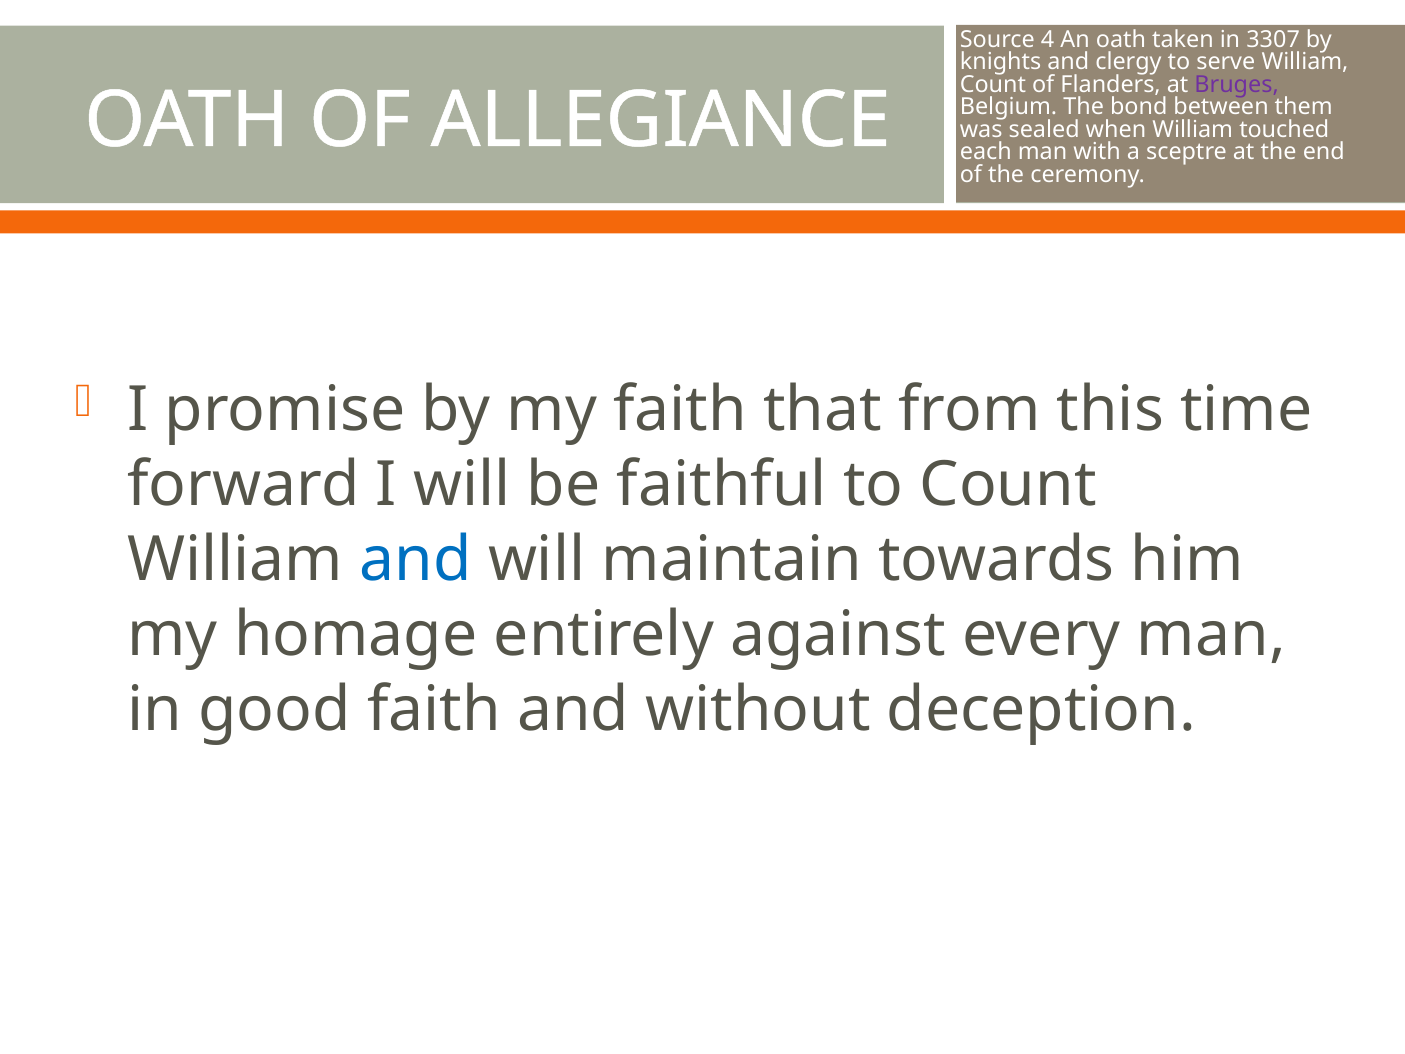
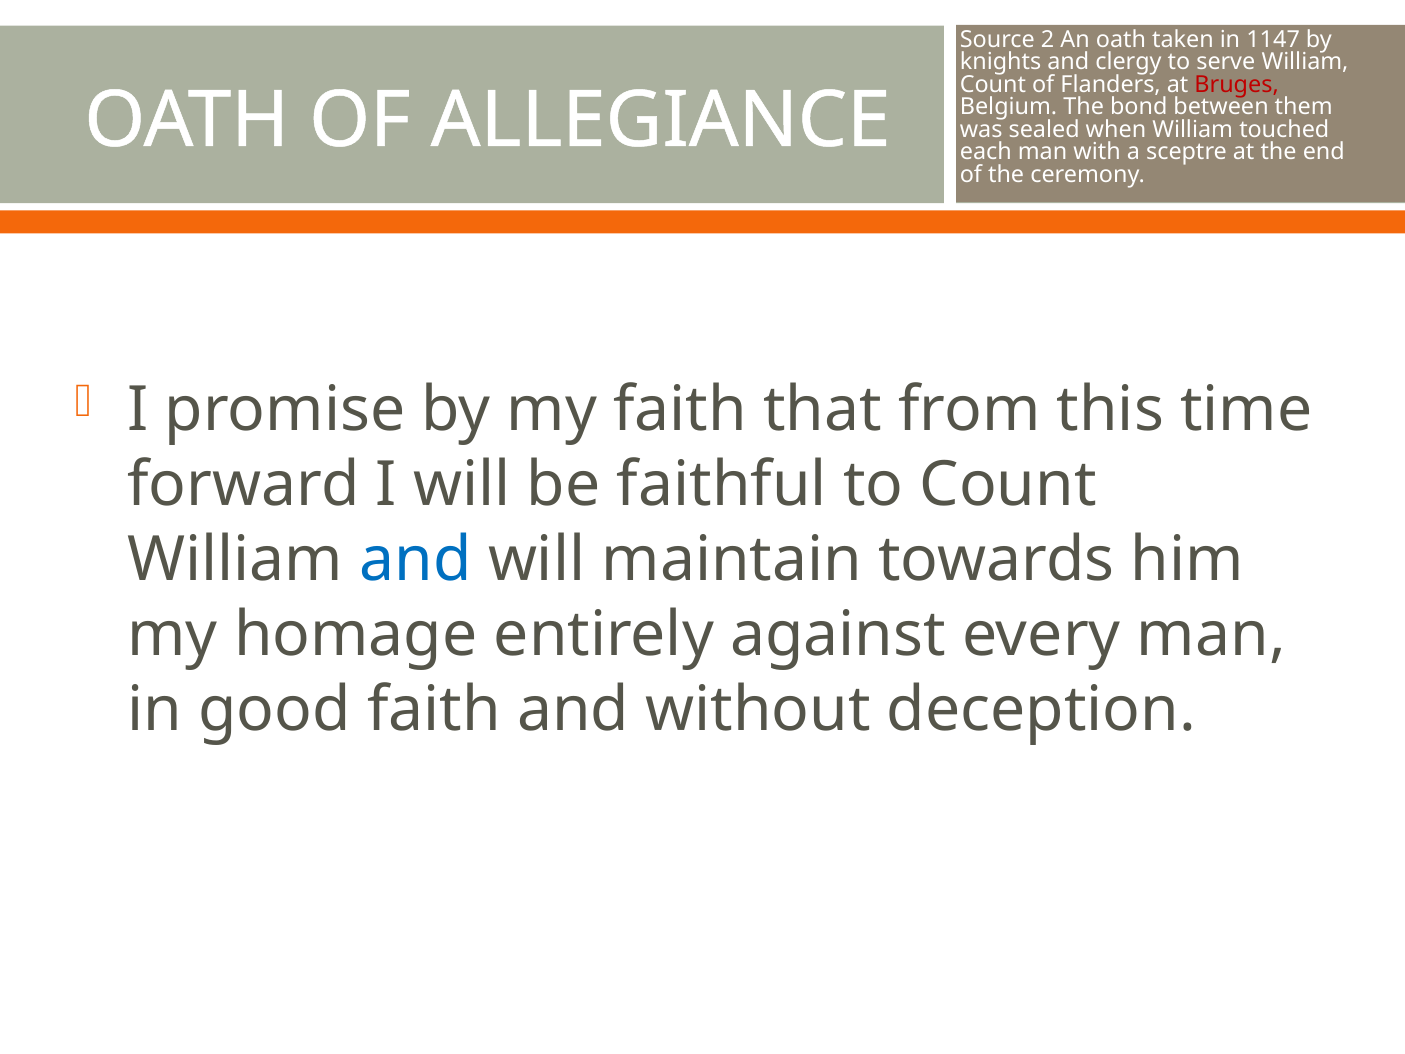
4: 4 -> 2 (1048, 40)
3307: 3307 -> 1147 (1273, 40)
Bruges colour: purple -> red (1237, 85)
